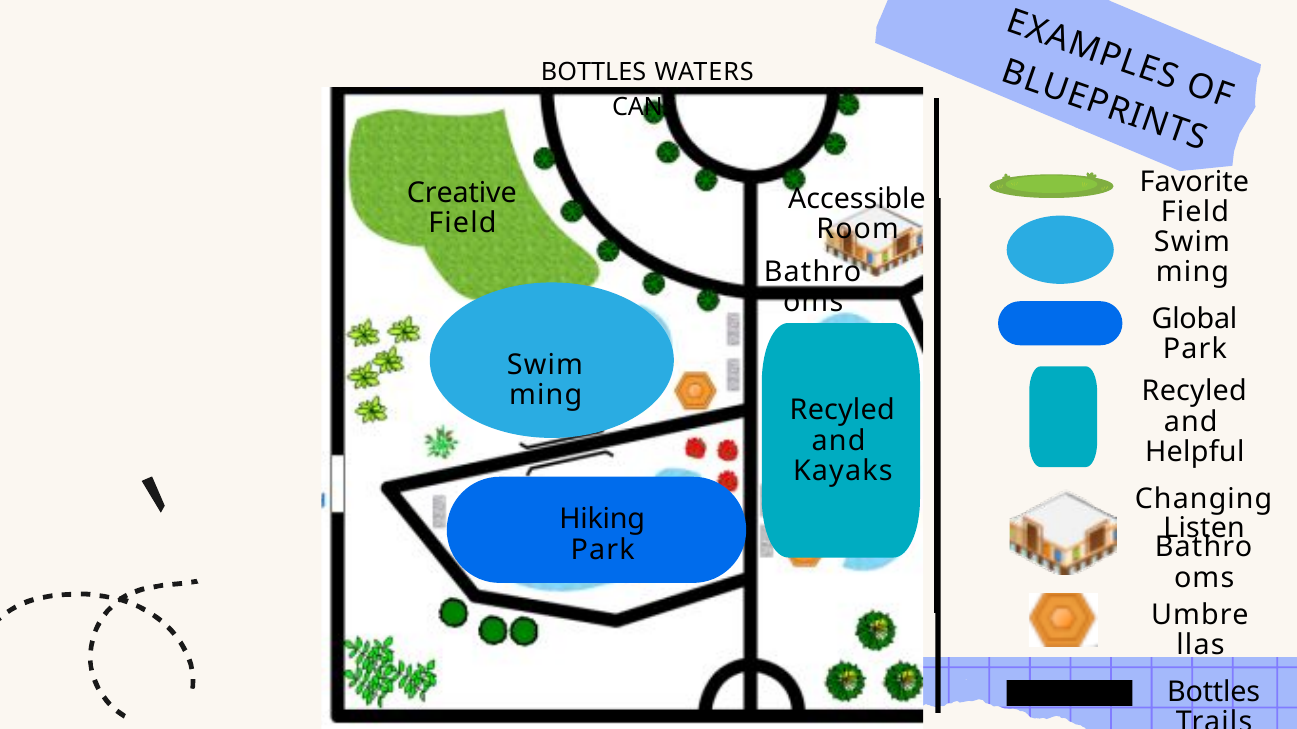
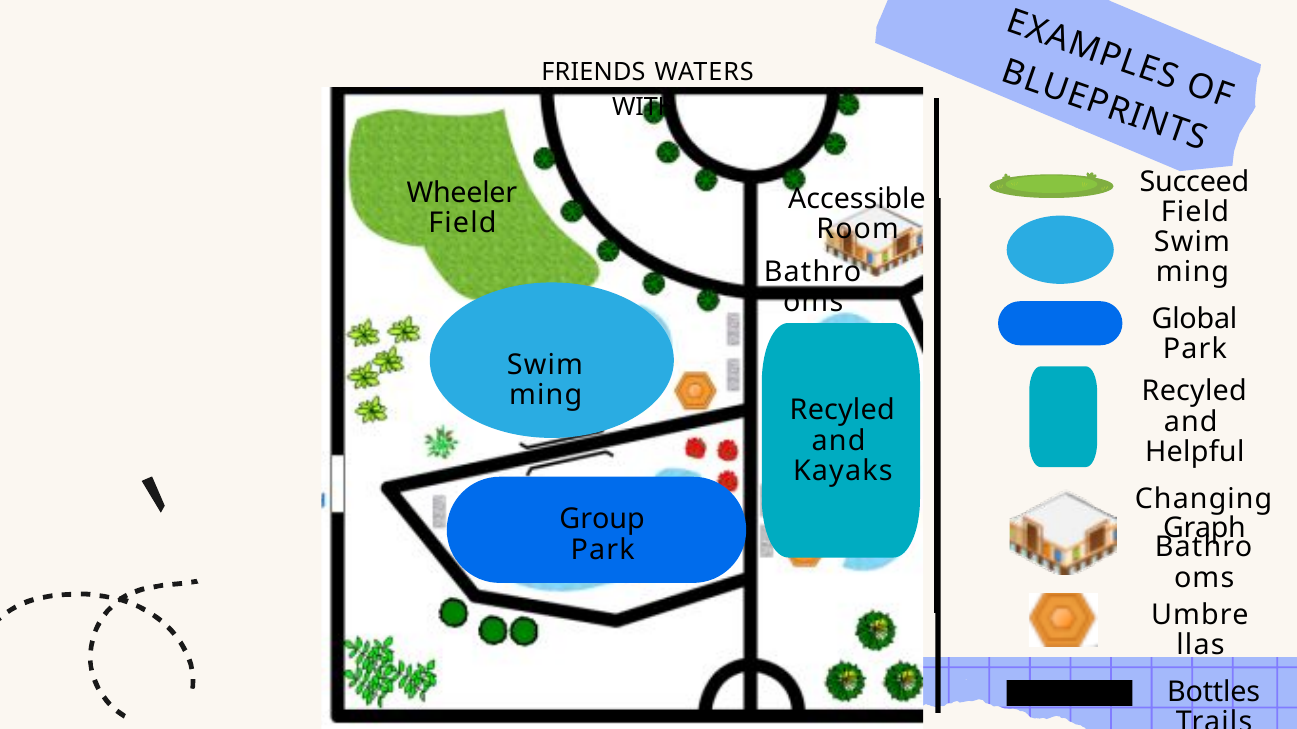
BOTTLES: BOTTLES -> FRIENDS (593, 72)
CANS: CANS -> WITH (644, 107)
Favorite: Favorite -> Succeed (1194, 182)
Creative: Creative -> Wheeler (462, 193)
Hiking: Hiking -> Group (602, 520)
Listen: Listen -> Graph (1204, 529)
